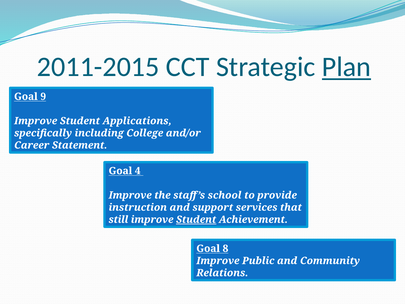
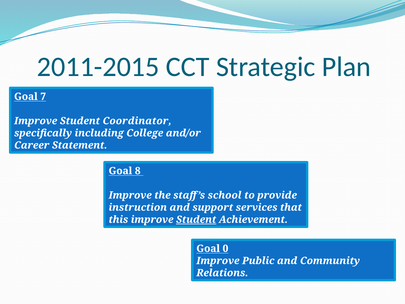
Plan underline: present -> none (346, 67)
9: 9 -> 7 (43, 97)
Applications: Applications -> Coordinator (137, 121)
4: 4 -> 8 (138, 171)
still: still -> this (118, 219)
8: 8 -> 0 (225, 248)
